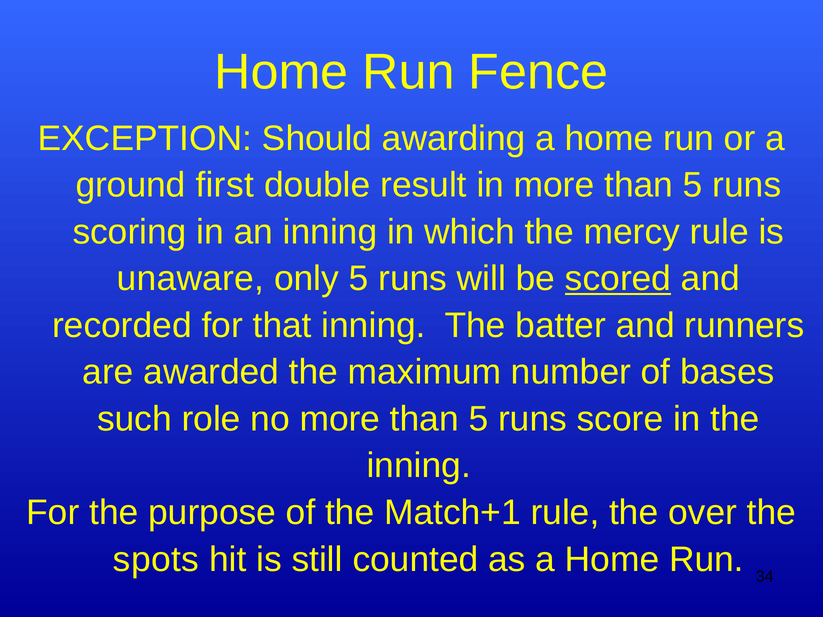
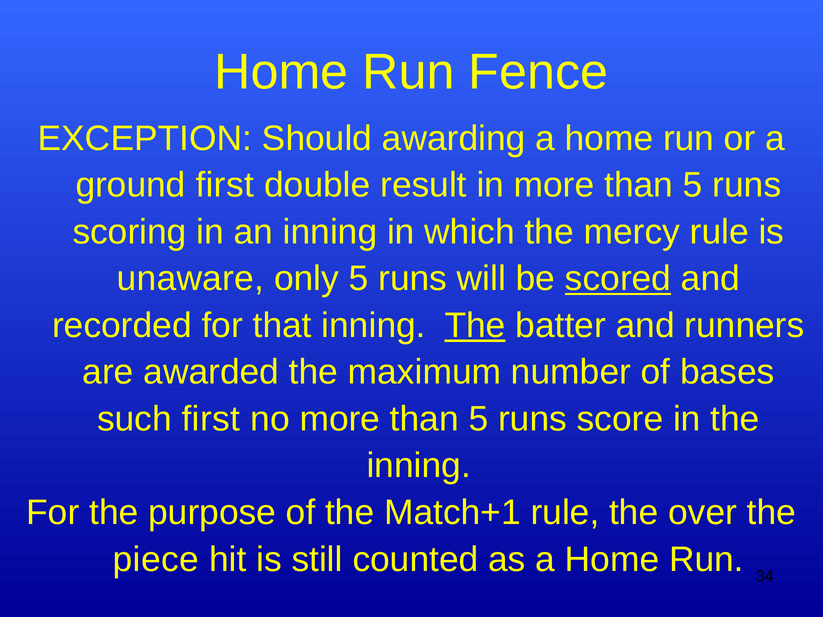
The underline: none -> present (475, 326)
such role: role -> first (211, 419)
spots: spots -> piece (156, 560)
